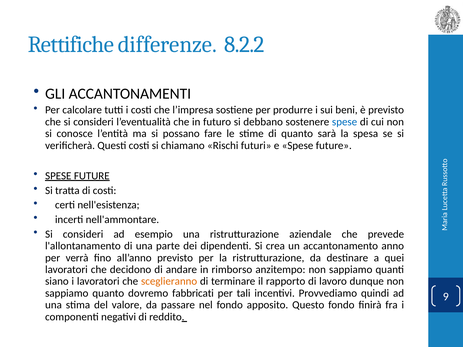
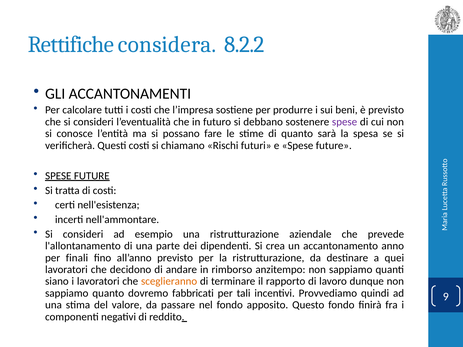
differenze: differenze -> considera (167, 44)
spese colour: blue -> purple (345, 122)
verrà: verrà -> finali (77, 258)
